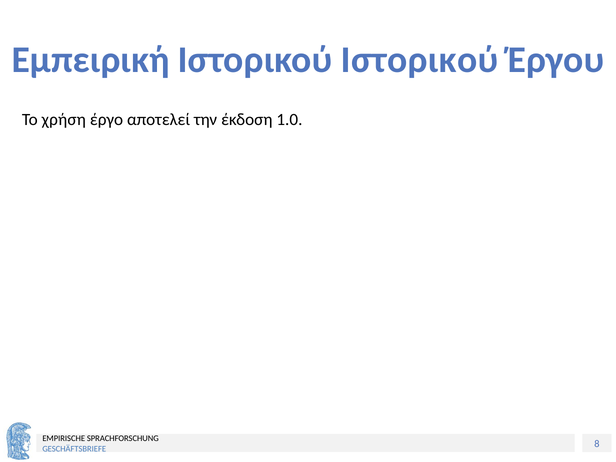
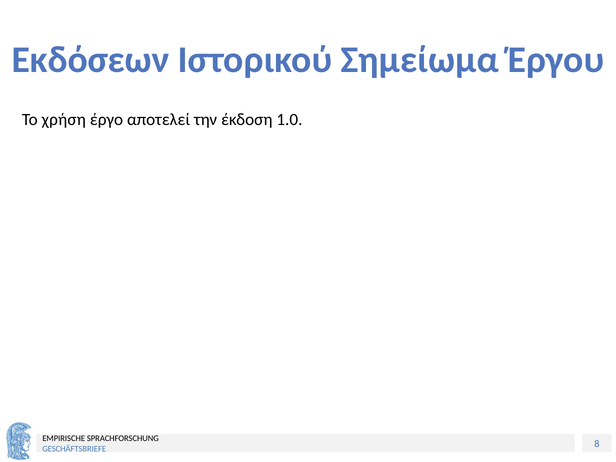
Εμπειρική: Εμπειρική -> Εκδόσεων (91, 60)
Ιστορικού Ιστορικού: Ιστορικού -> Σημείωμα (420, 60)
